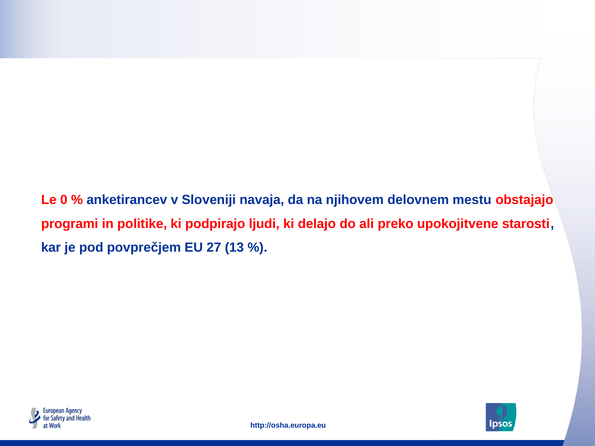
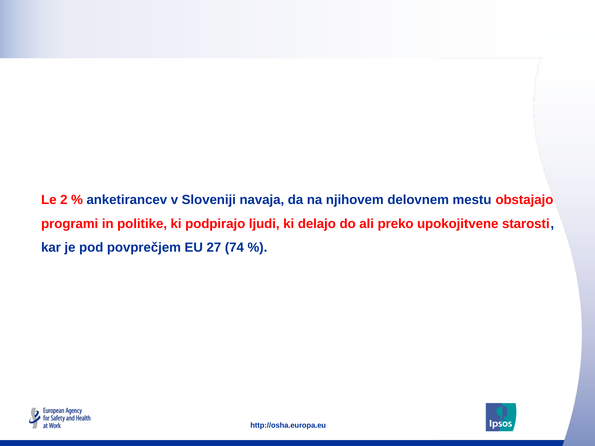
0: 0 -> 2 (64, 200)
13: 13 -> 74 (234, 248)
